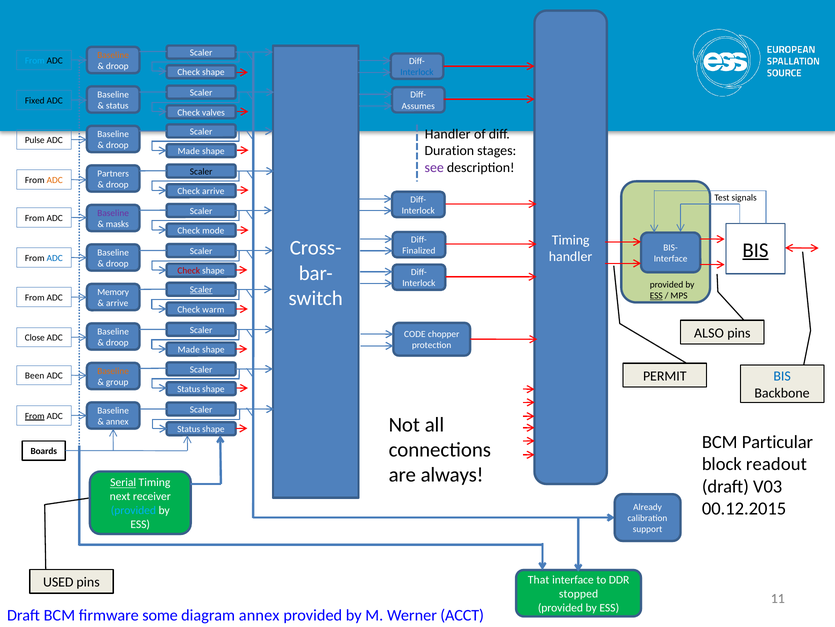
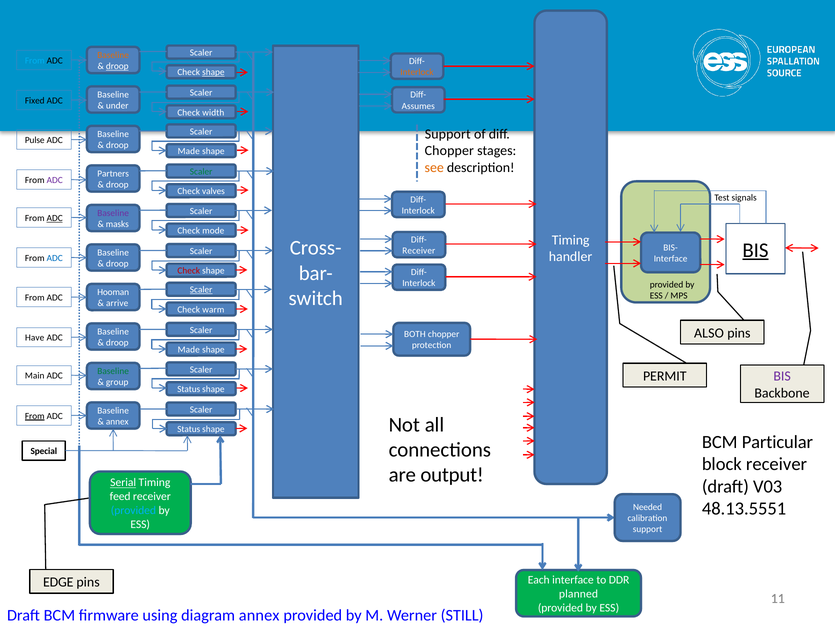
droop underline: none -> present (117, 66)
shape underline: none -> present (213, 72)
Interlock colour: blue -> orange (417, 72)
status: status -> under (117, 106)
valves: valves -> width (213, 112)
Handler: Handler -> Support (448, 134)
Duration: Duration -> Chopper (449, 151)
see colour: purple -> orange (434, 167)
Scaler colour: black -> green (201, 171)
ADC colour: orange -> purple (55, 180)
Check arrive: arrive -> valves (213, 191)
ADC underline: none -> present (55, 218)
Finalized: Finalized -> Receiver (419, 250)
Memory: Memory -> Hooman (113, 292)
ESS underline: present -> none (656, 295)
CODE: CODE -> BOTH (415, 334)
Close: Close -> Have (35, 337)
Baseline colour: orange -> green (113, 371)
BIS colour: blue -> purple (782, 376)
Been: Been -> Main (35, 375)
Boards: Boards -> Special (44, 451)
block readout: readout -> receiver (776, 464)
always: always -> output (452, 474)
next: next -> feed (120, 496)
00.12.2015: 00.12.2015 -> 48.13.5551 (744, 508)
Already: Already -> Needed (648, 506)
That: That -> Each (539, 579)
USED: USED -> EDGE (58, 582)
stopped: stopped -> planned (579, 593)
some: some -> using (160, 615)
ACCT: ACCT -> STILL (462, 615)
